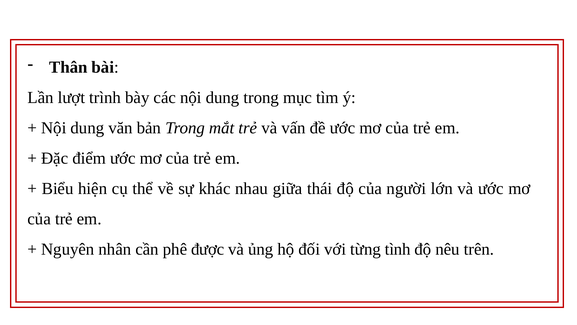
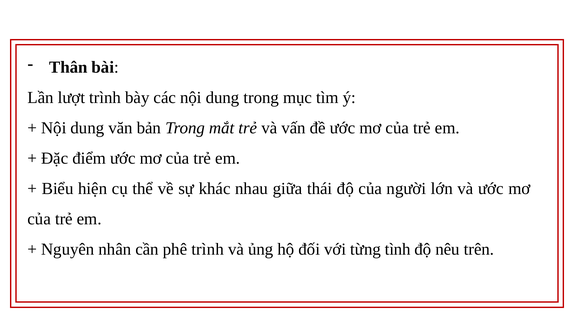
phê được: được -> trình (208, 249)
